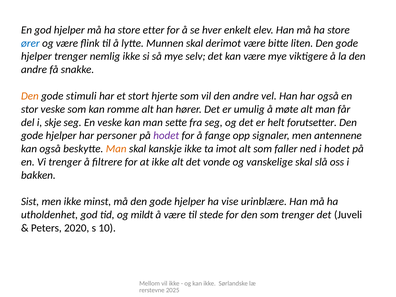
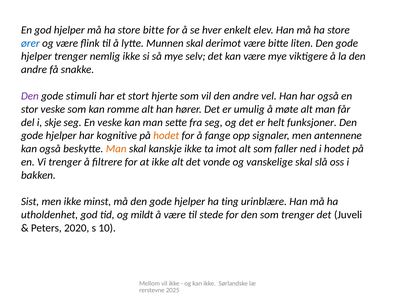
store etter: etter -> bitte (153, 30)
Den colour: orange -> purple (30, 96)
forutsetter: forutsetter -> funksjoner (312, 122)
personer: personer -> kognitive (117, 136)
hodet colour: purple -> orange (166, 136)
vise: vise -> ting (230, 202)
